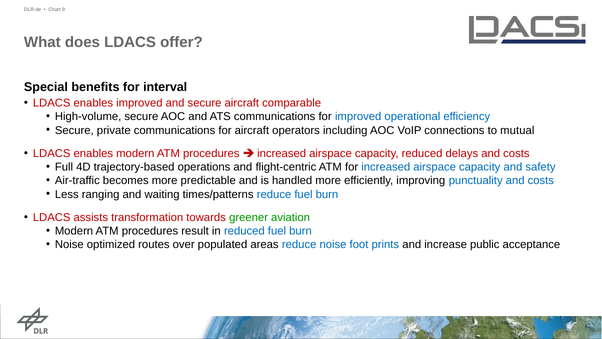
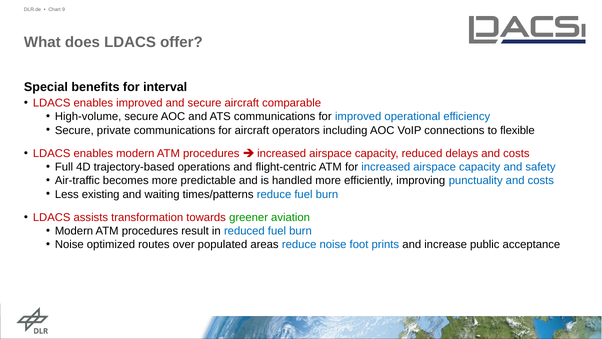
mutual: mutual -> flexible (517, 130)
ranging: ranging -> existing (101, 194)
